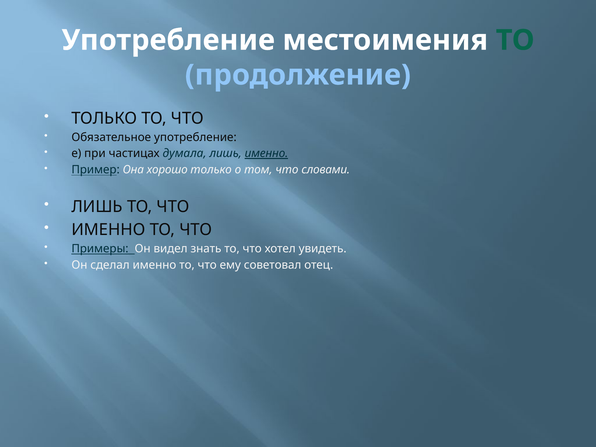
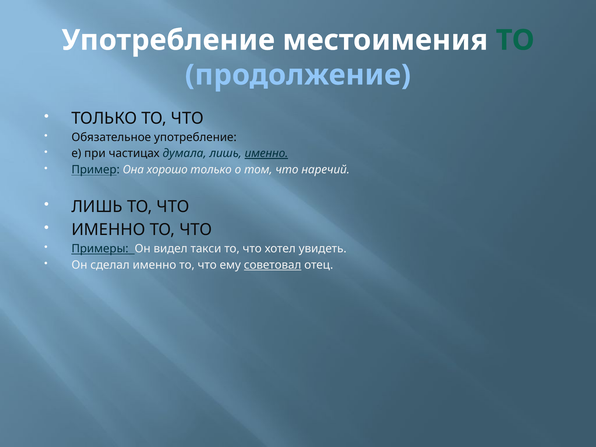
словами: словами -> наречий (326, 170)
знать: знать -> такси (206, 249)
советовал underline: none -> present (273, 265)
